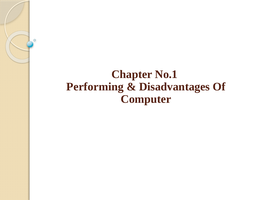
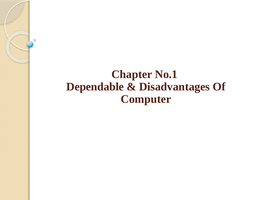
Performing: Performing -> Dependable (95, 87)
